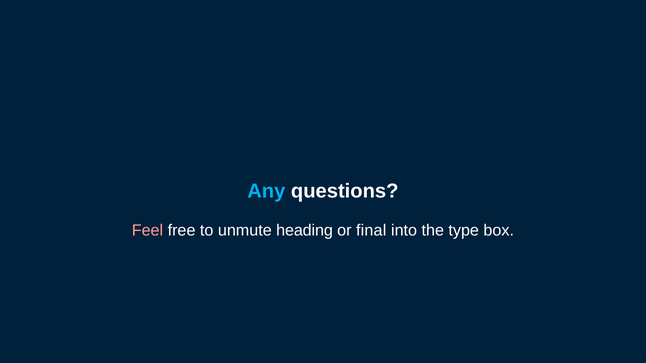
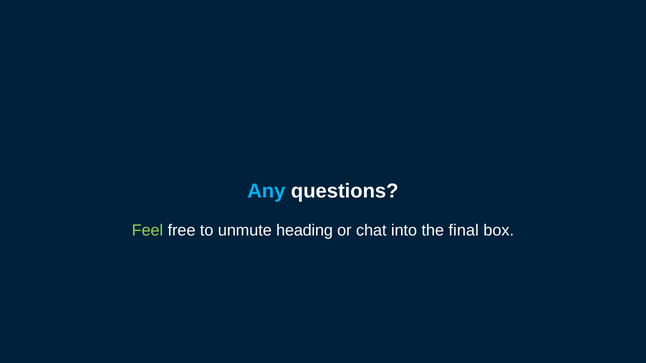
Feel colour: pink -> light green (147, 231)
final: final -> chat (371, 231)
type: type -> final (464, 231)
